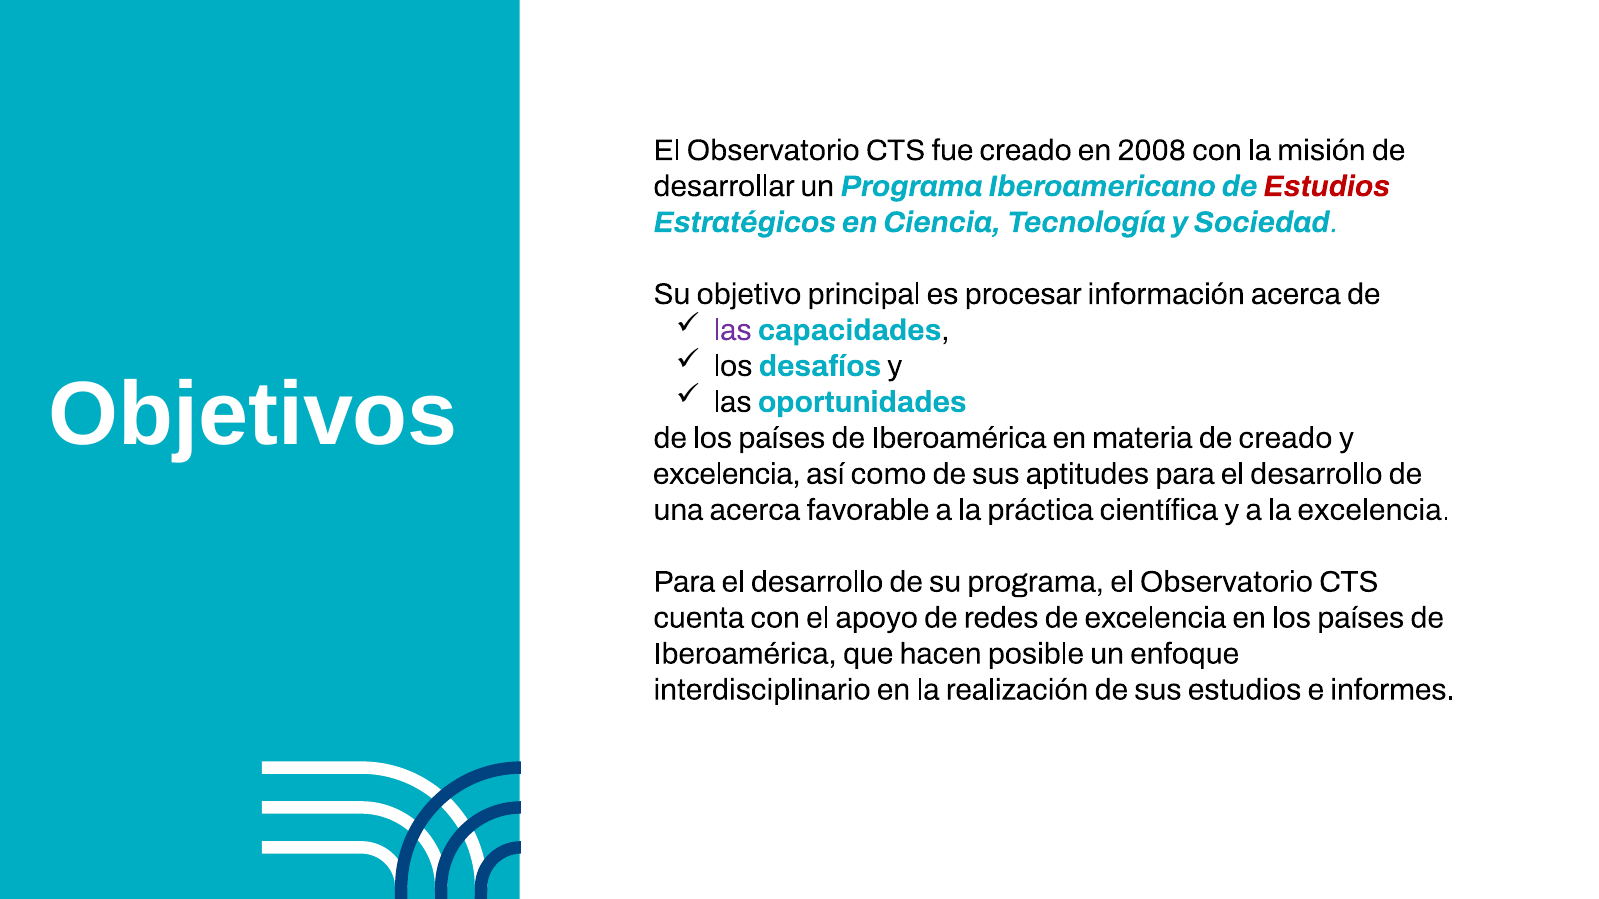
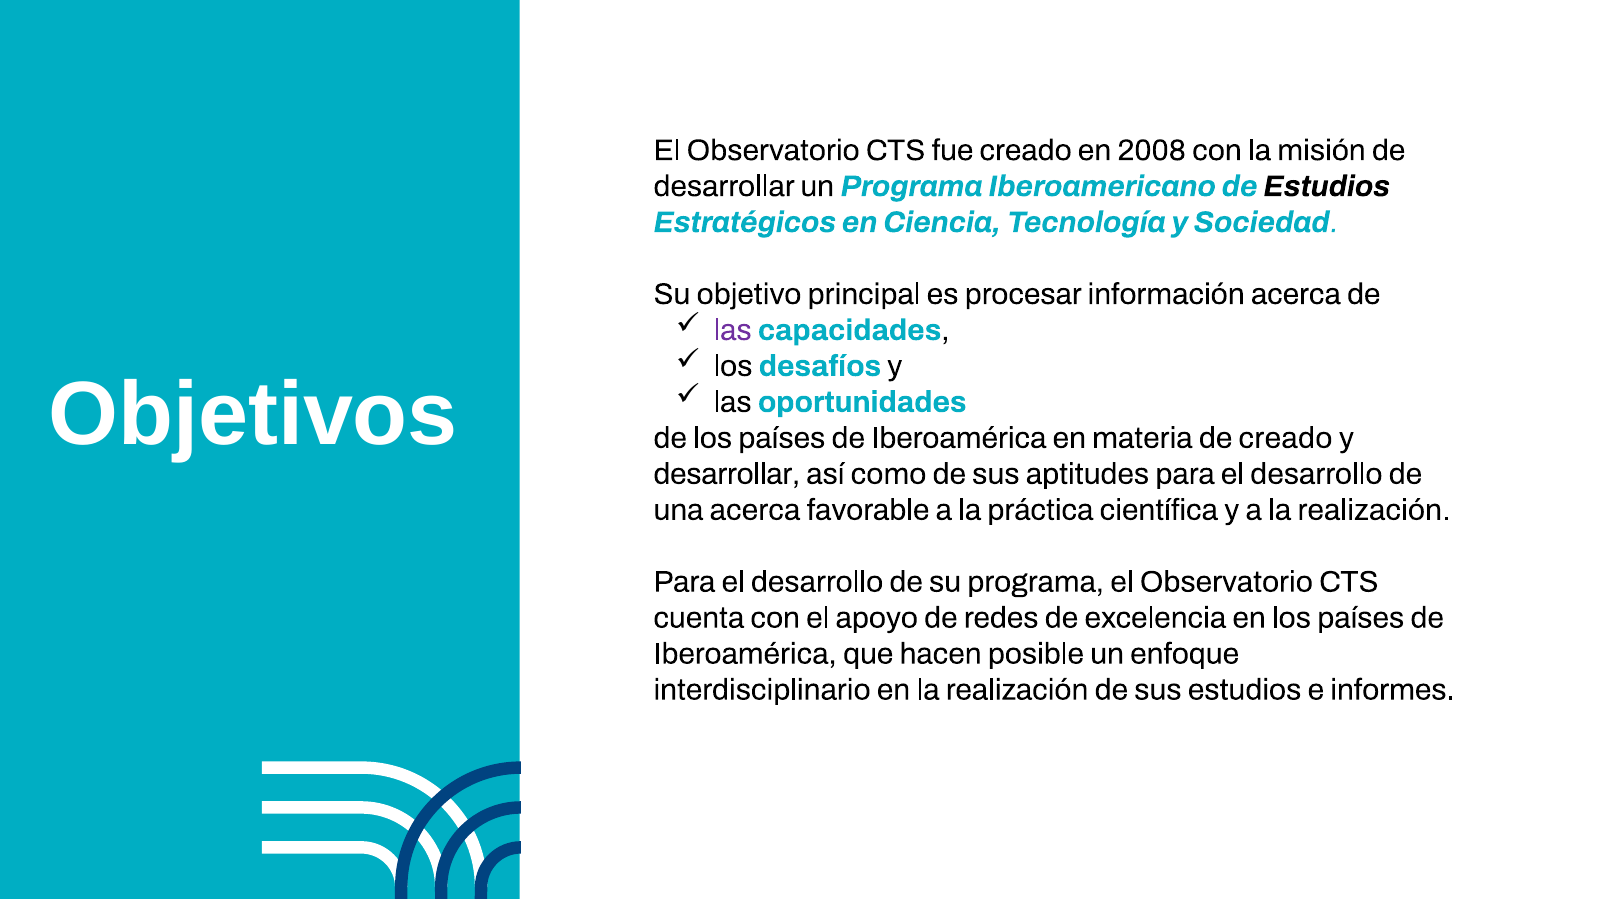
Estudios colour: red -> black (1327, 186)
excelencia: excelencia -> desarrollar (727, 474)
a la excelencia: excelencia -> realización (1374, 510)
